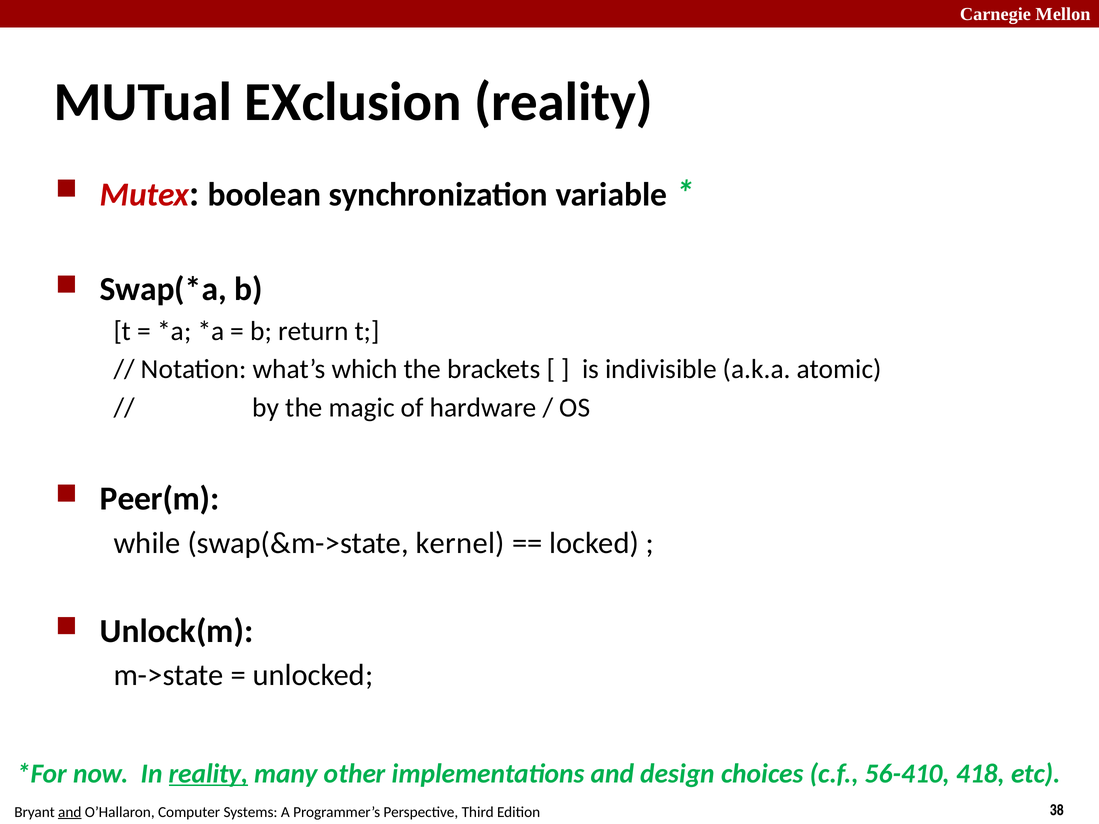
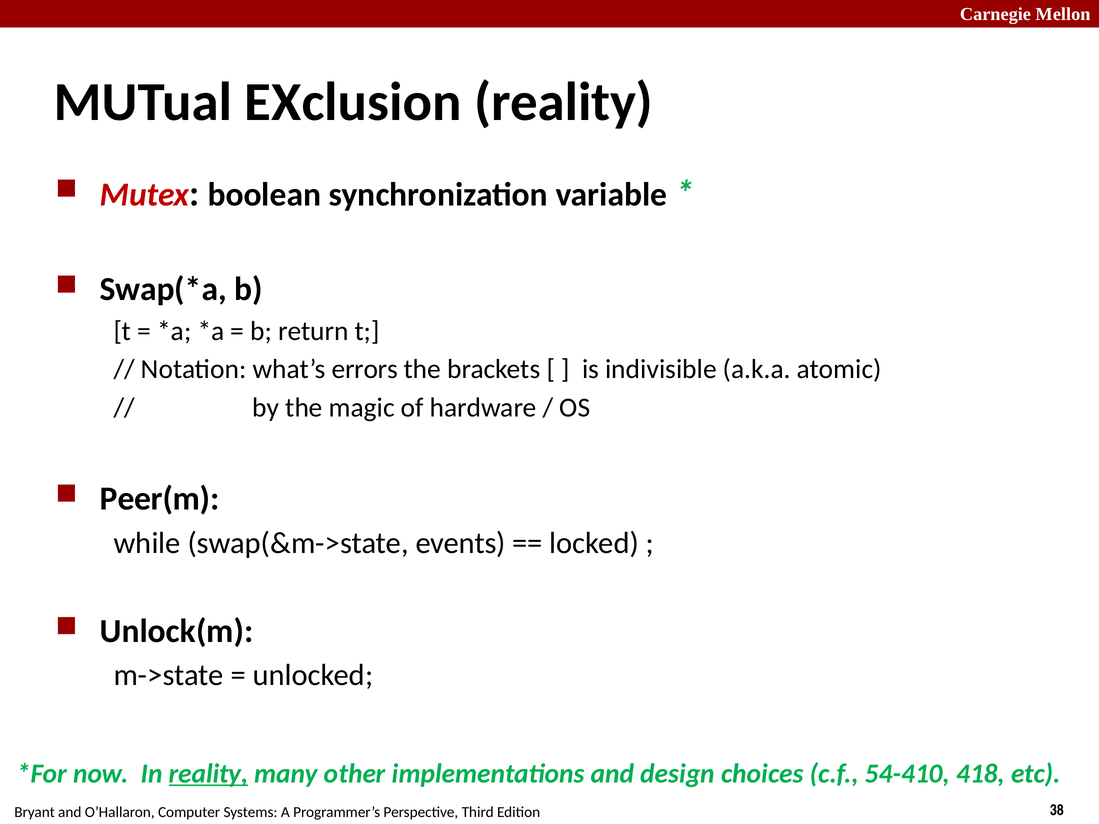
which: which -> errors (365, 370)
kernel: kernel -> events (461, 543)
56-410: 56-410 -> 54-410 (907, 774)
and underline: present -> none (70, 812)
